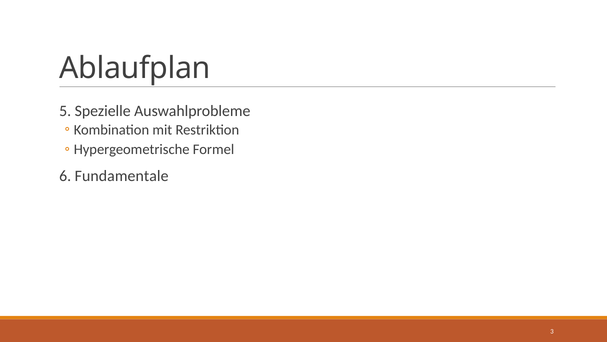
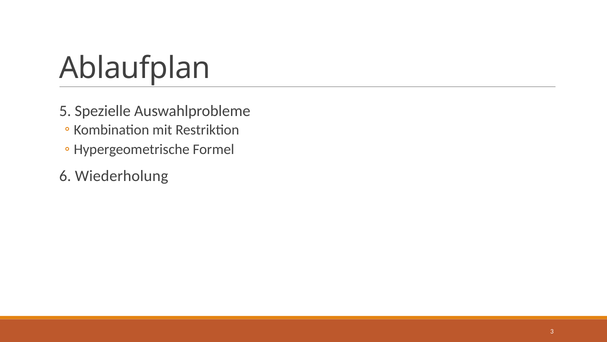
Fundamentale: Fundamentale -> Wiederholung (122, 176)
